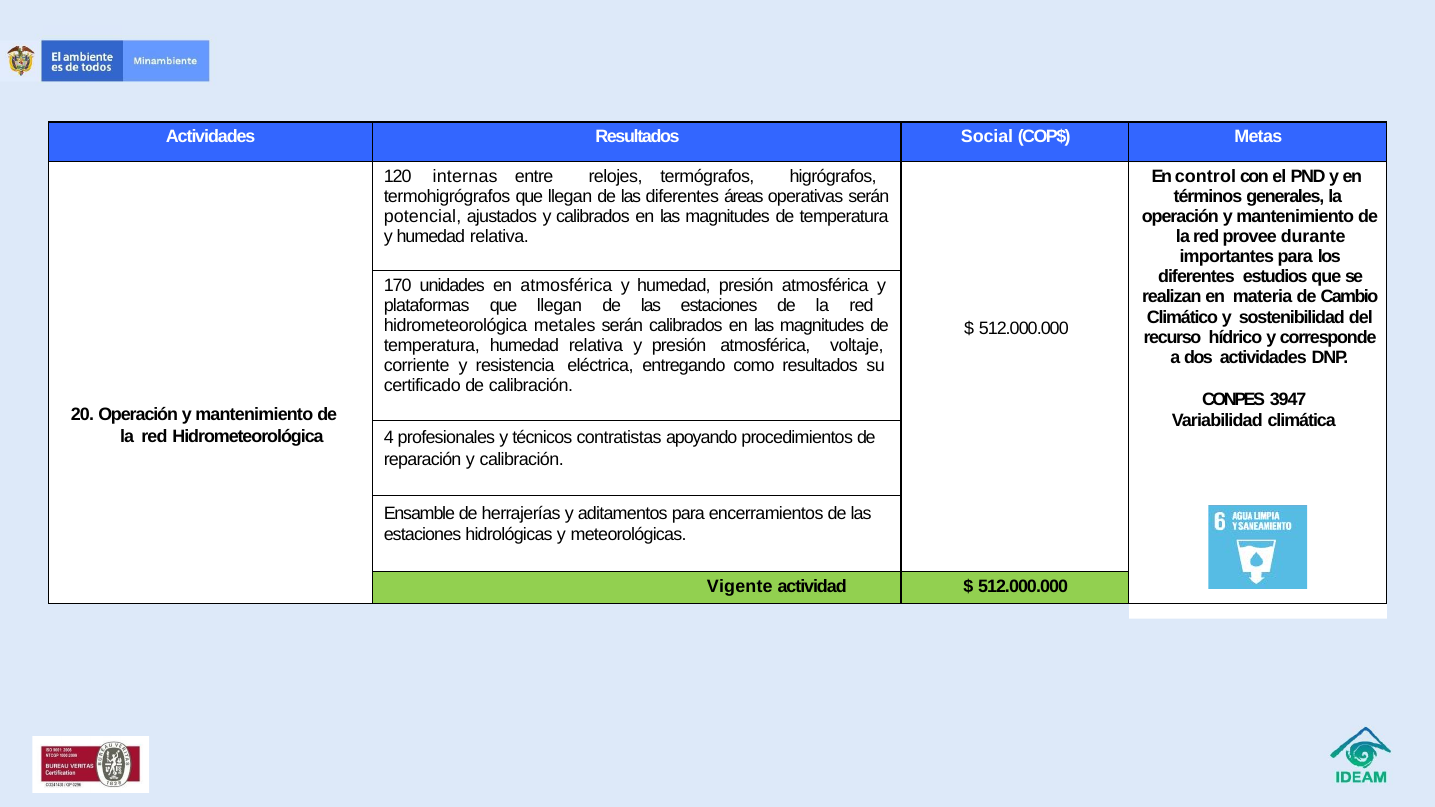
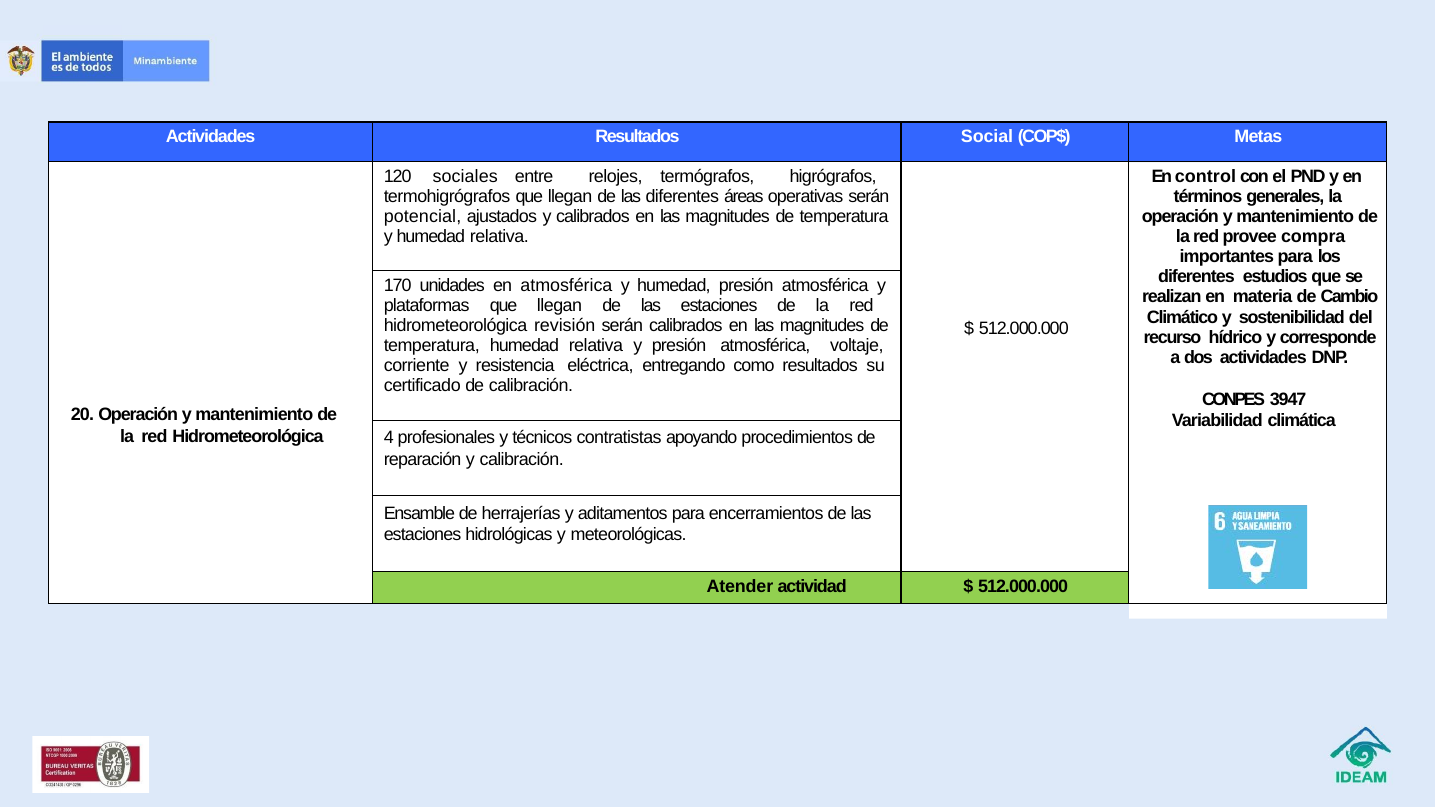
internas: internas -> sociales (465, 176)
durante: durante -> compra (1313, 237)
metales: metales -> revisión (565, 326)
Vigente: Vigente -> Atender (740, 587)
